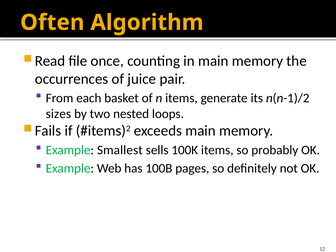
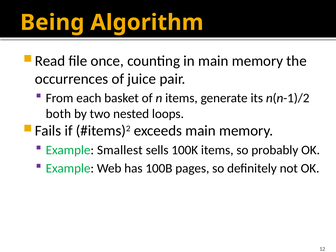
Often: Often -> Being (52, 23)
sizes: sizes -> both (58, 114)
